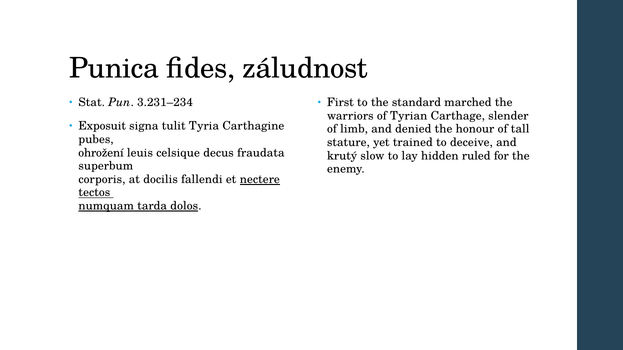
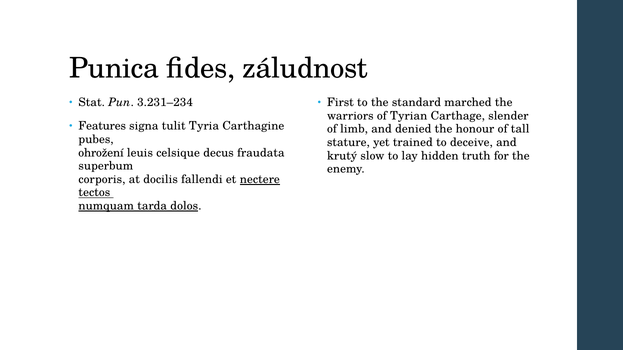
Exposuit: Exposuit -> Features (102, 126)
ruled: ruled -> truth (476, 156)
